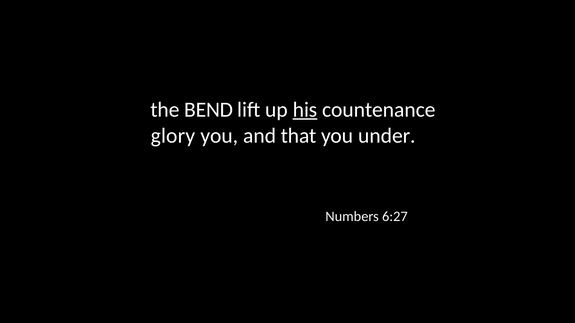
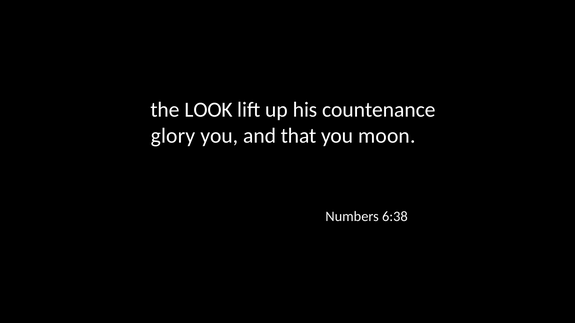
BEND: BEND -> LOOK (209, 110)
his underline: present -> none (305, 110)
under: under -> moon (387, 136)
6:27: 6:27 -> 6:38 (395, 217)
